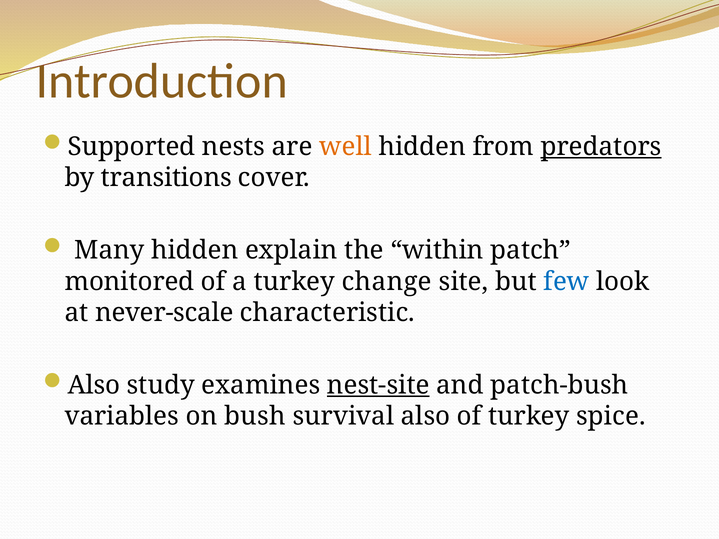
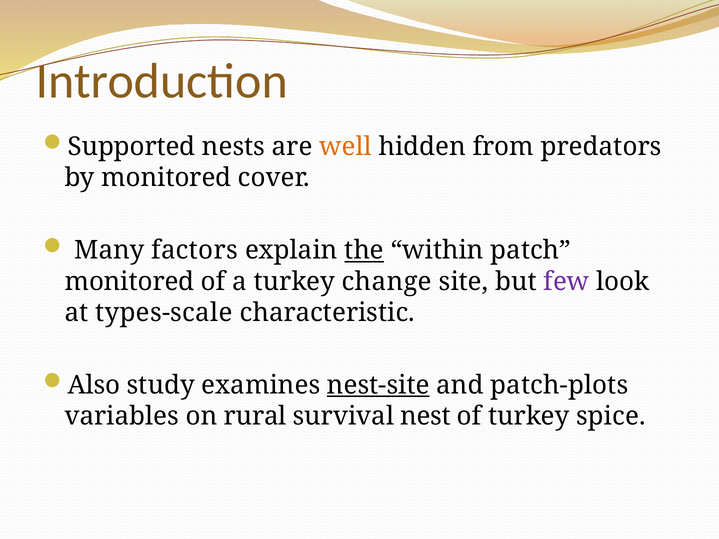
predators underline: present -> none (601, 147)
by transitions: transitions -> monitored (166, 178)
Many hidden: hidden -> factors (195, 251)
the underline: none -> present (364, 251)
few colour: blue -> purple (566, 282)
never-scale: never-scale -> types-scale (164, 313)
patch-bush: patch-bush -> patch-plots (559, 385)
bush: bush -> rural (255, 417)
survival also: also -> nest (426, 417)
